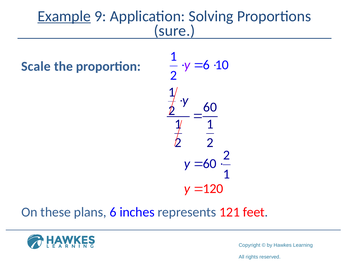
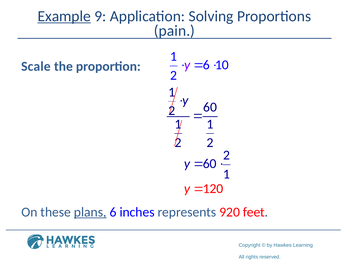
sure: sure -> pain (174, 31)
plans underline: none -> present (90, 212)
121: 121 -> 920 (230, 212)
